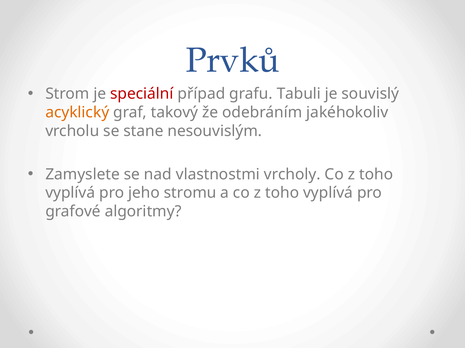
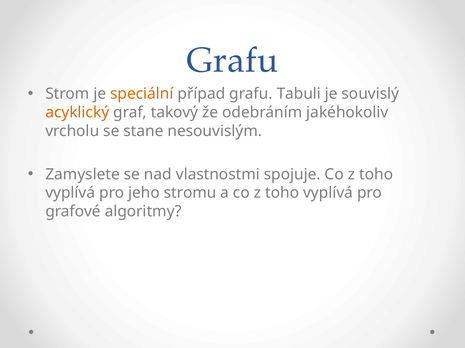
Prvků: Prvků -> Grafu (232, 61)
speciální colour: red -> orange (142, 94)
vrcholy: vrcholy -> spojuje (292, 175)
